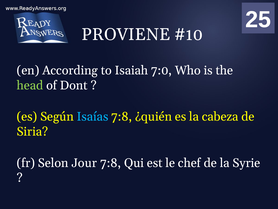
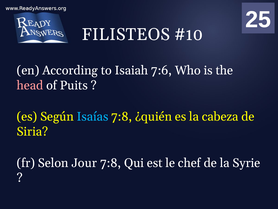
PROVIENE: PROVIENE -> FILISTEOS (126, 34)
7:0: 7:0 -> 7:6 (161, 70)
head colour: light green -> pink (30, 85)
Dont: Dont -> Puits (74, 85)
